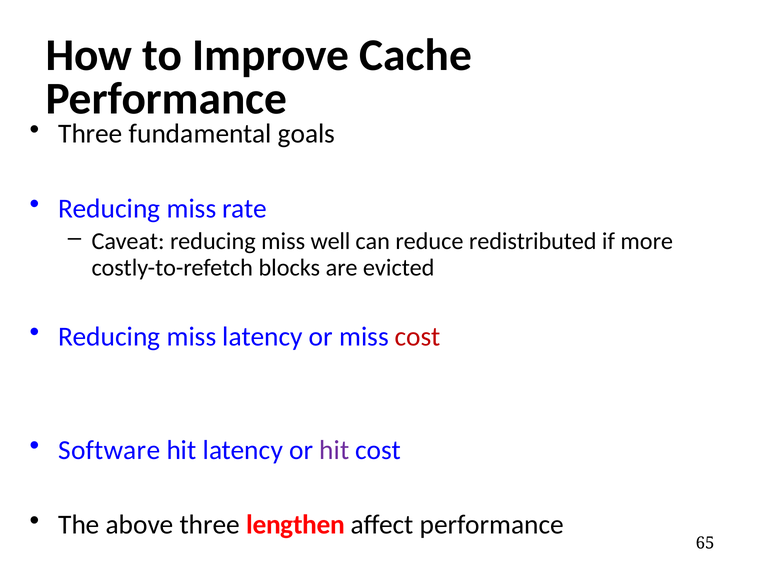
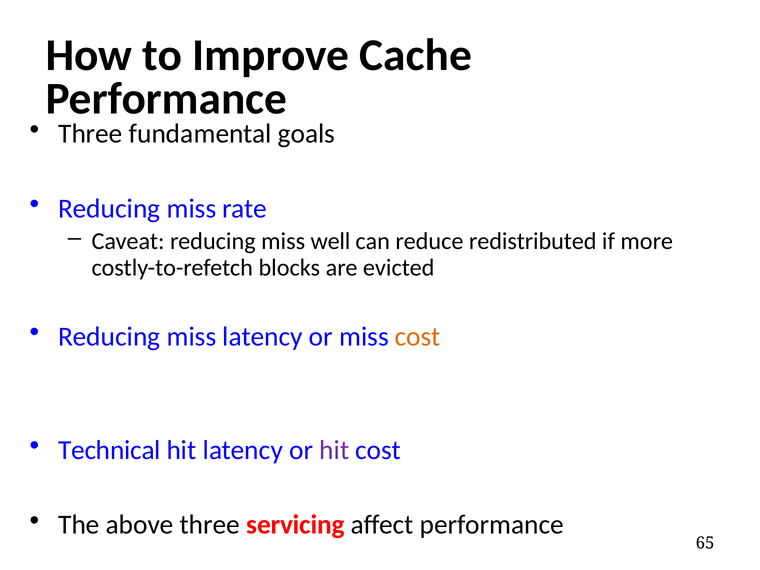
cost colour: red -> orange (418, 337)
Software: Software -> Technical (109, 450)
lengthen: lengthen -> servicing (296, 525)
